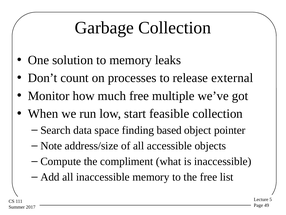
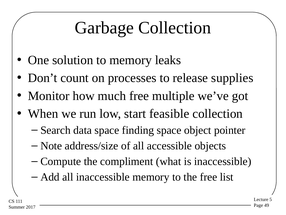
external: external -> supplies (232, 78)
finding based: based -> space (169, 130)
